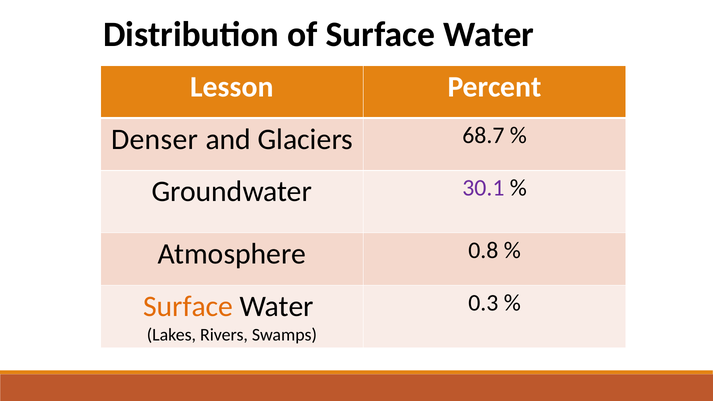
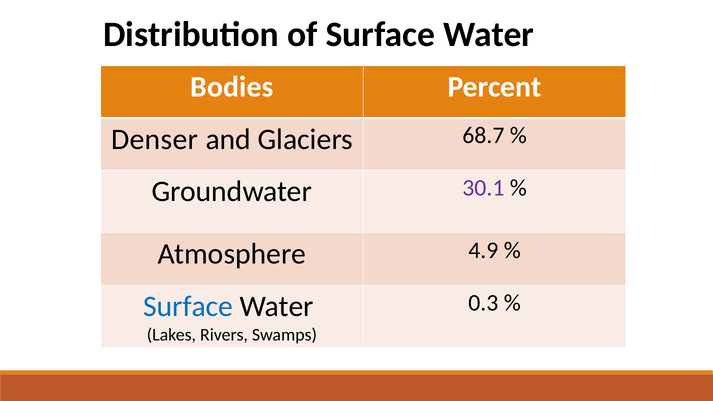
Lesson: Lesson -> Bodies (232, 87)
0.8: 0.8 -> 4.9 (483, 250)
Surface colour: orange -> blue (188, 306)
